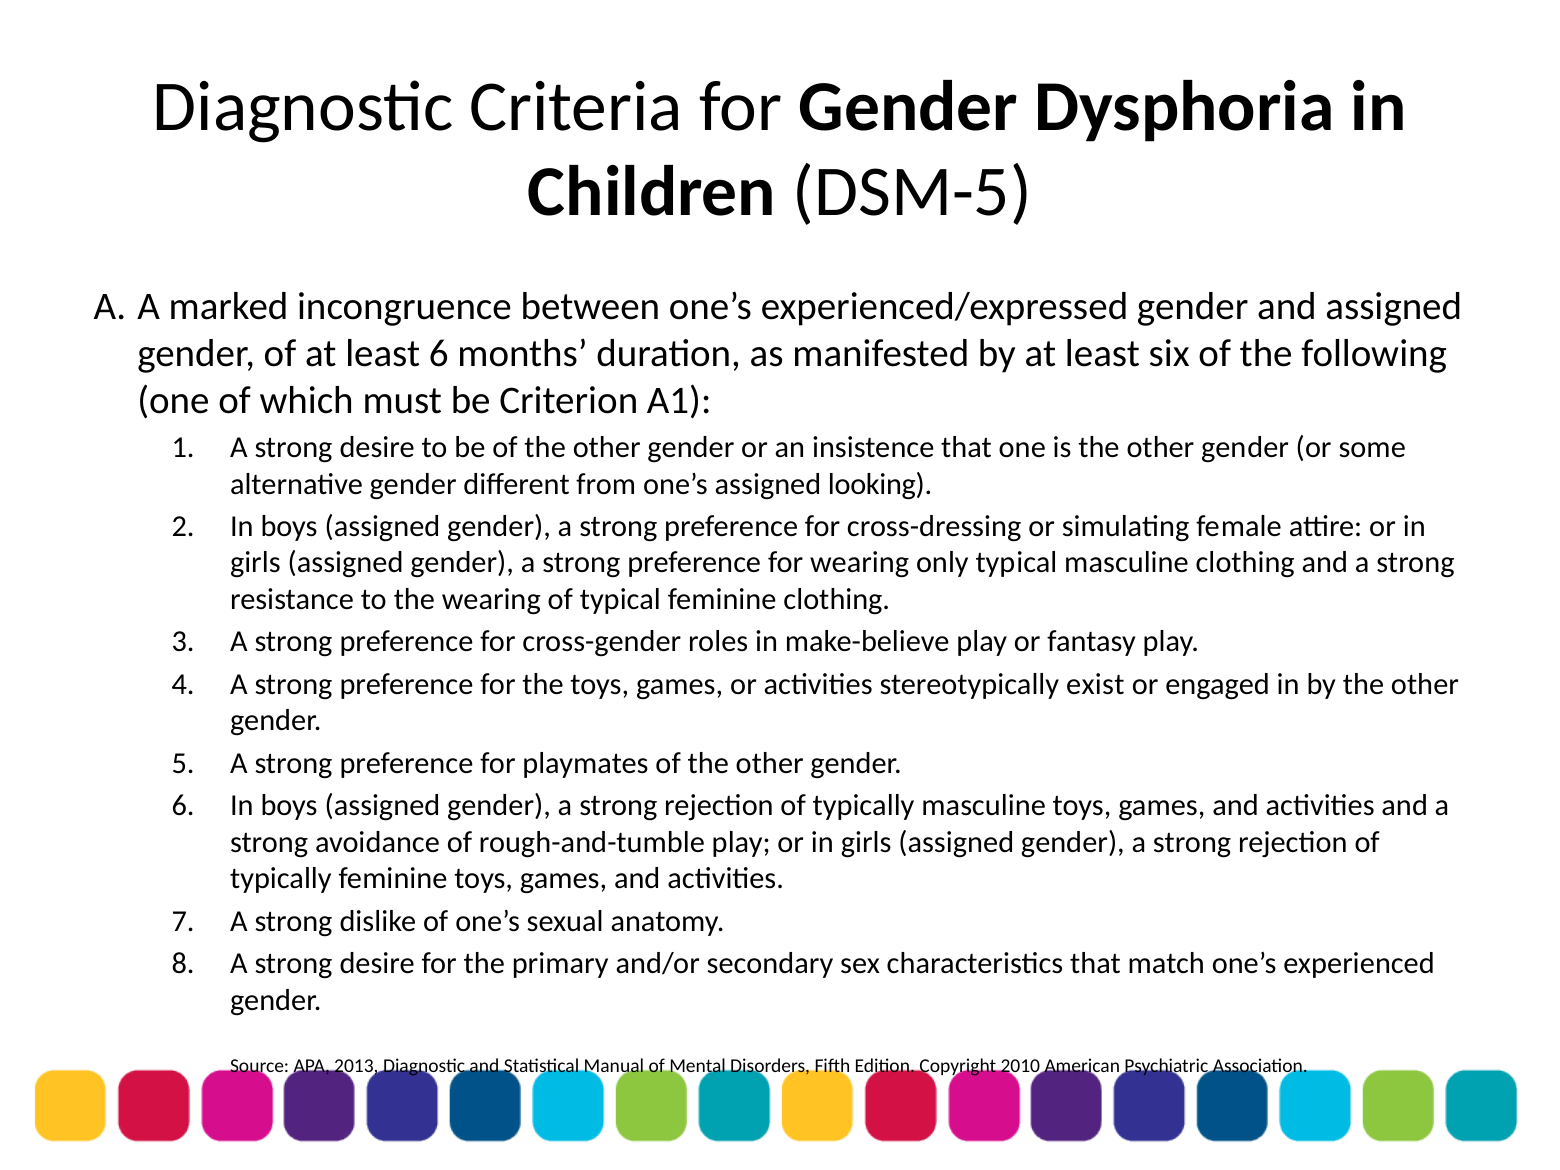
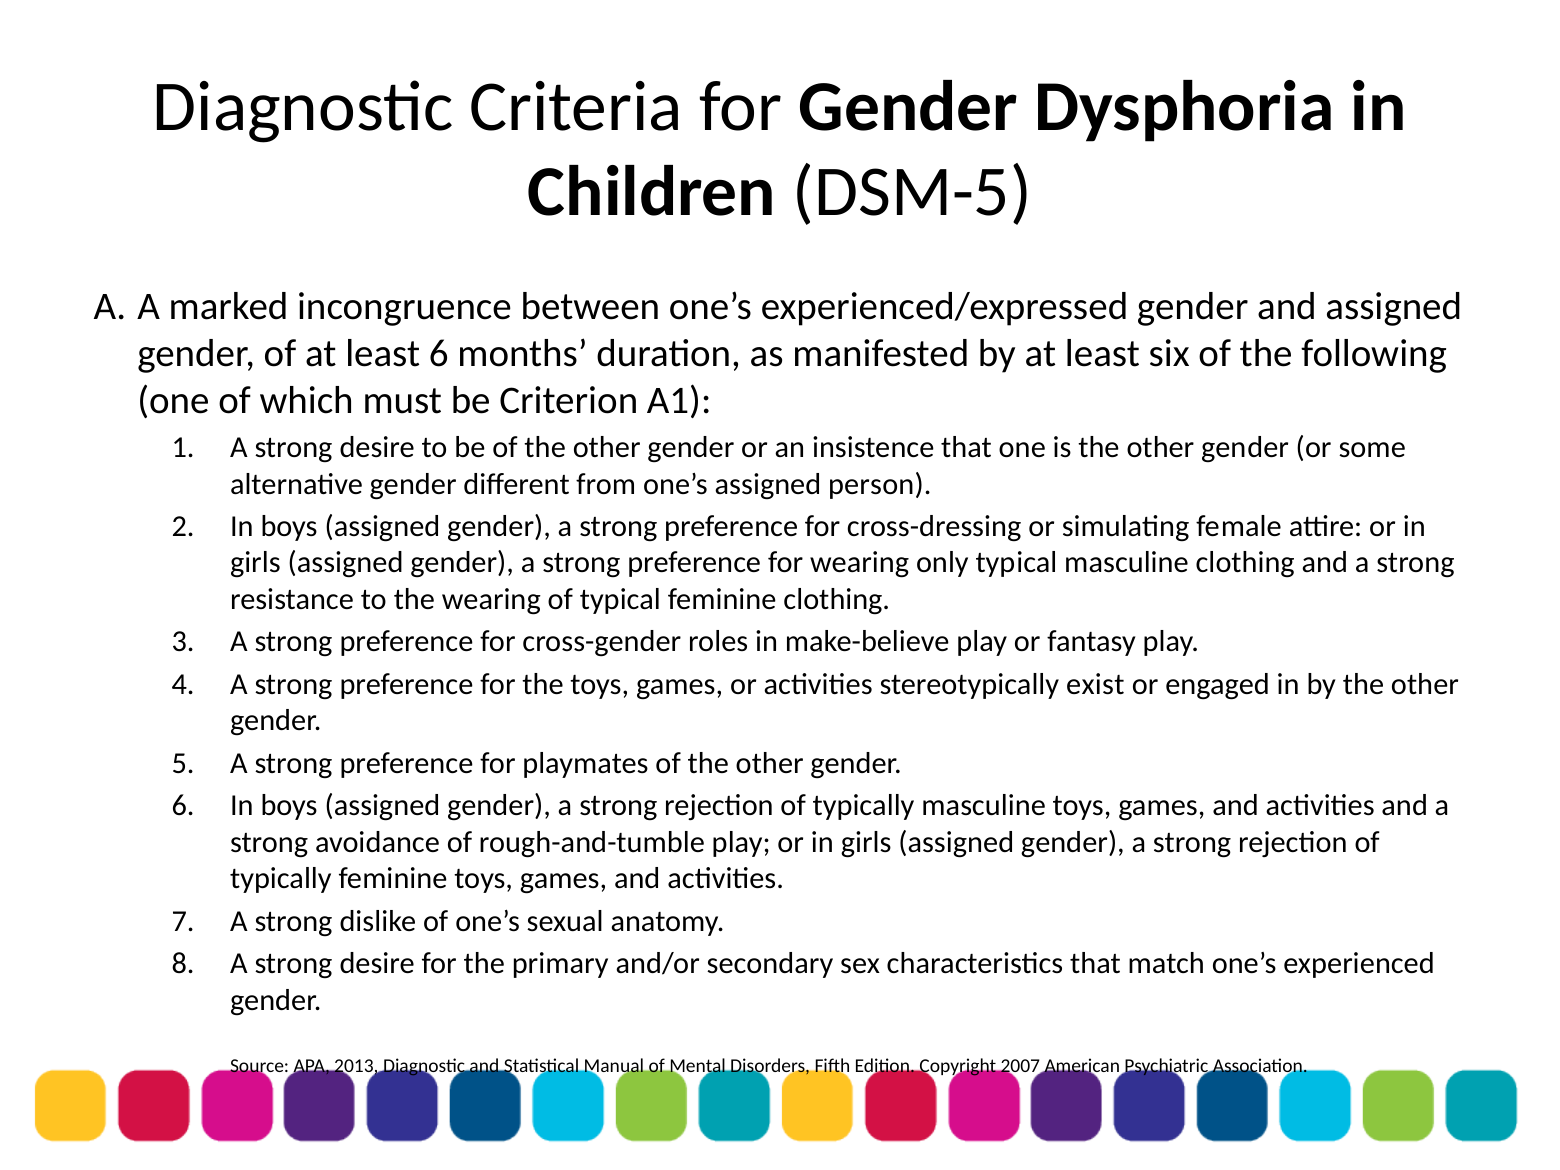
looking: looking -> person (880, 484)
2010: 2010 -> 2007 (1020, 1066)
